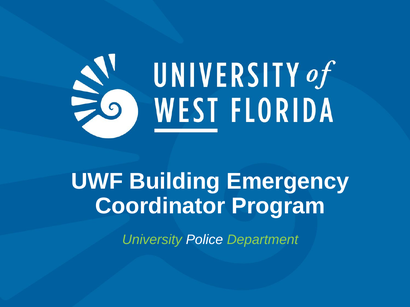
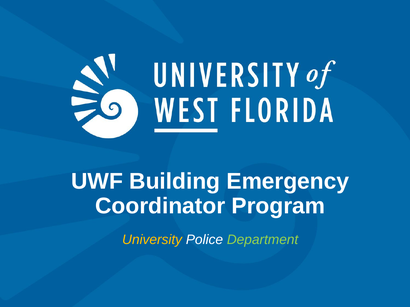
University colour: light green -> yellow (152, 240)
